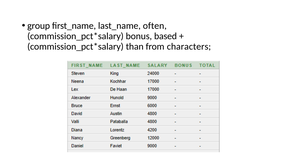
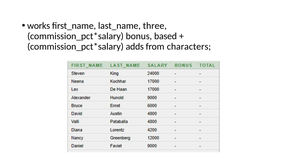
group: group -> works (39, 26)
often: often -> three (155, 26)
than: than -> adds (135, 46)
